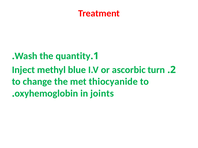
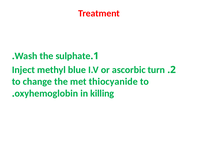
quantity: quantity -> sulphate (73, 56)
joints: joints -> killing (102, 94)
